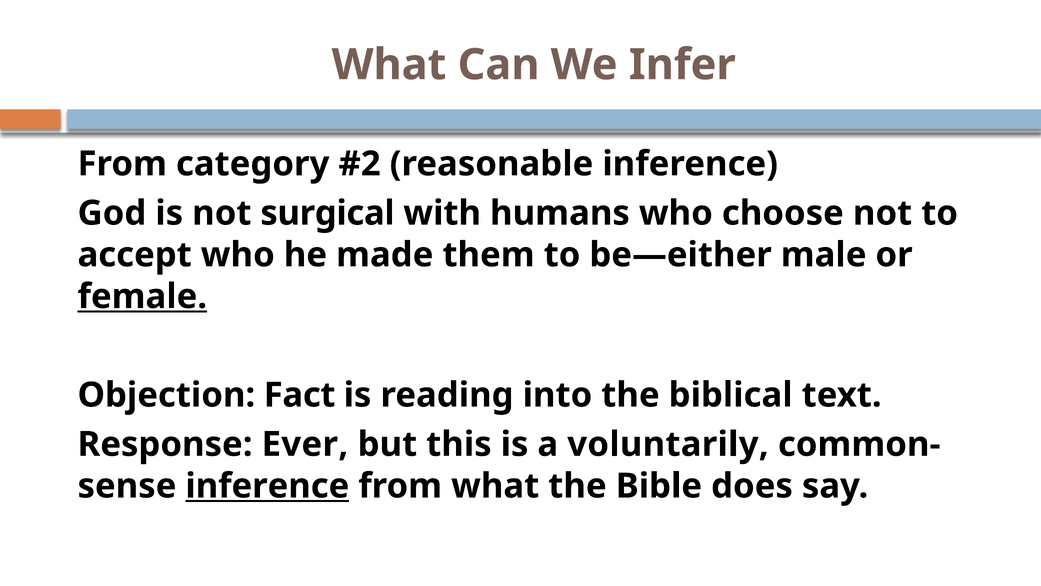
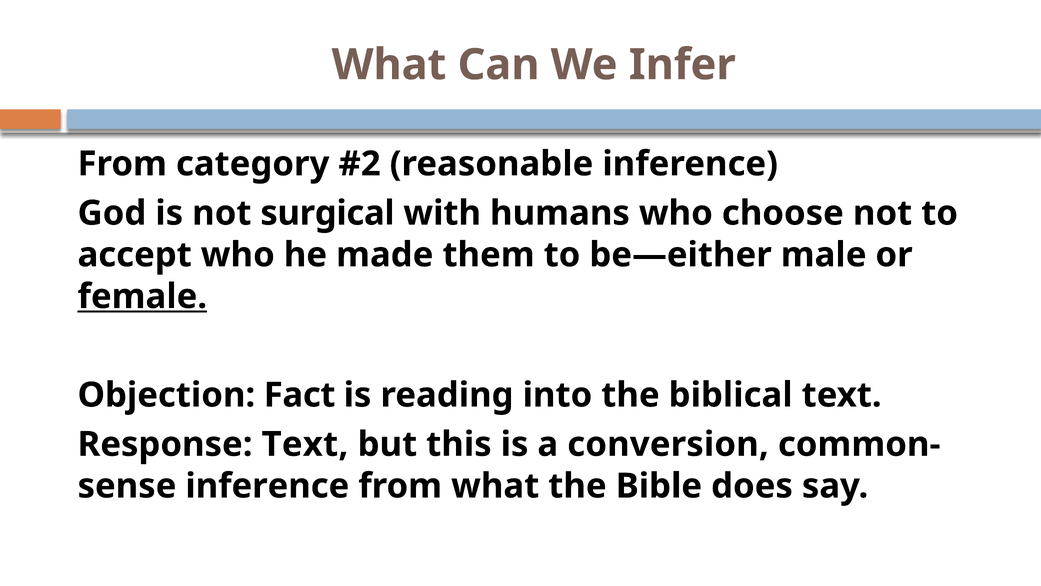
Response Ever: Ever -> Text (305, 444)
voluntarily: voluntarily -> conversion (668, 444)
inference underline: present -> none (267, 486)
